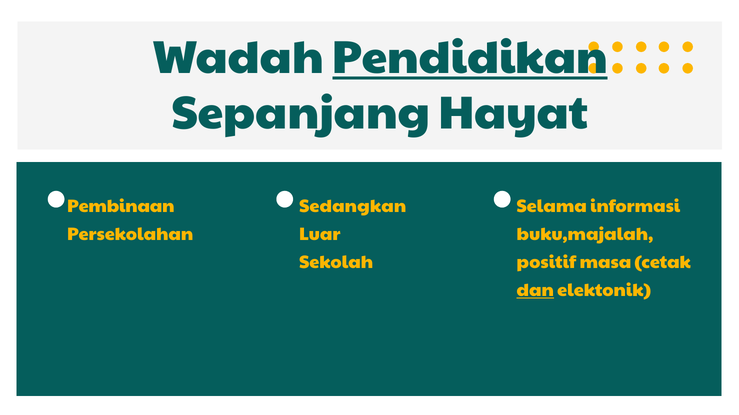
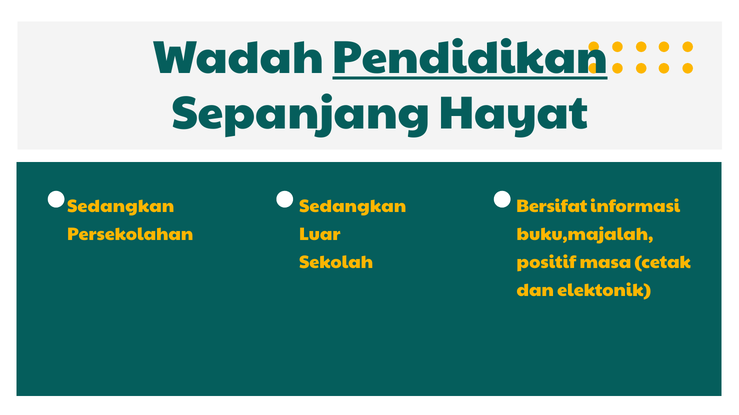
Pembinaan: Pembinaan -> Sedangkan (121, 207)
Selama: Selama -> Bersifat (552, 207)
dan underline: present -> none (535, 291)
